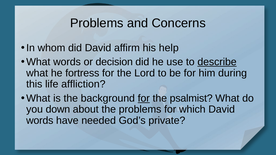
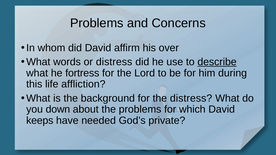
help: help -> over (169, 48)
or decision: decision -> distress (114, 62)
for underline: present -> none (144, 98)
the psalmist: psalmist -> distress (191, 98)
words: words -> keeps (40, 121)
